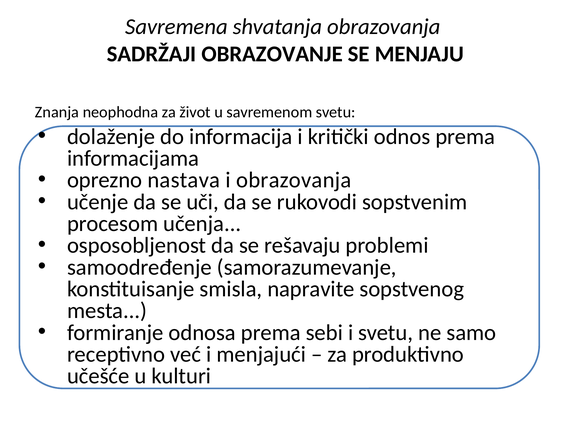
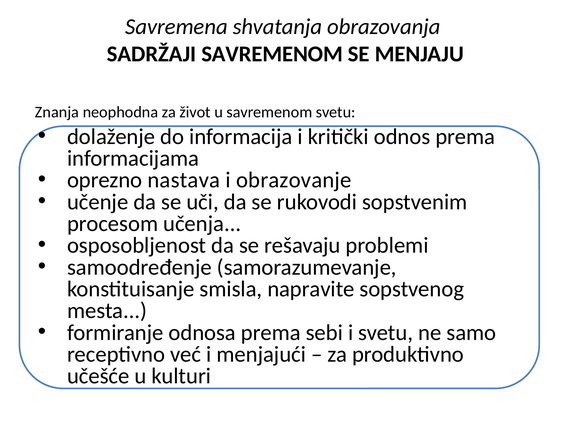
SADRŽAJI OBRAZOVANJE: OBRAZOVANJE -> SAVREMENOM (272, 54)
i obrazovanja: obrazovanja -> obrazovanje (294, 180)
